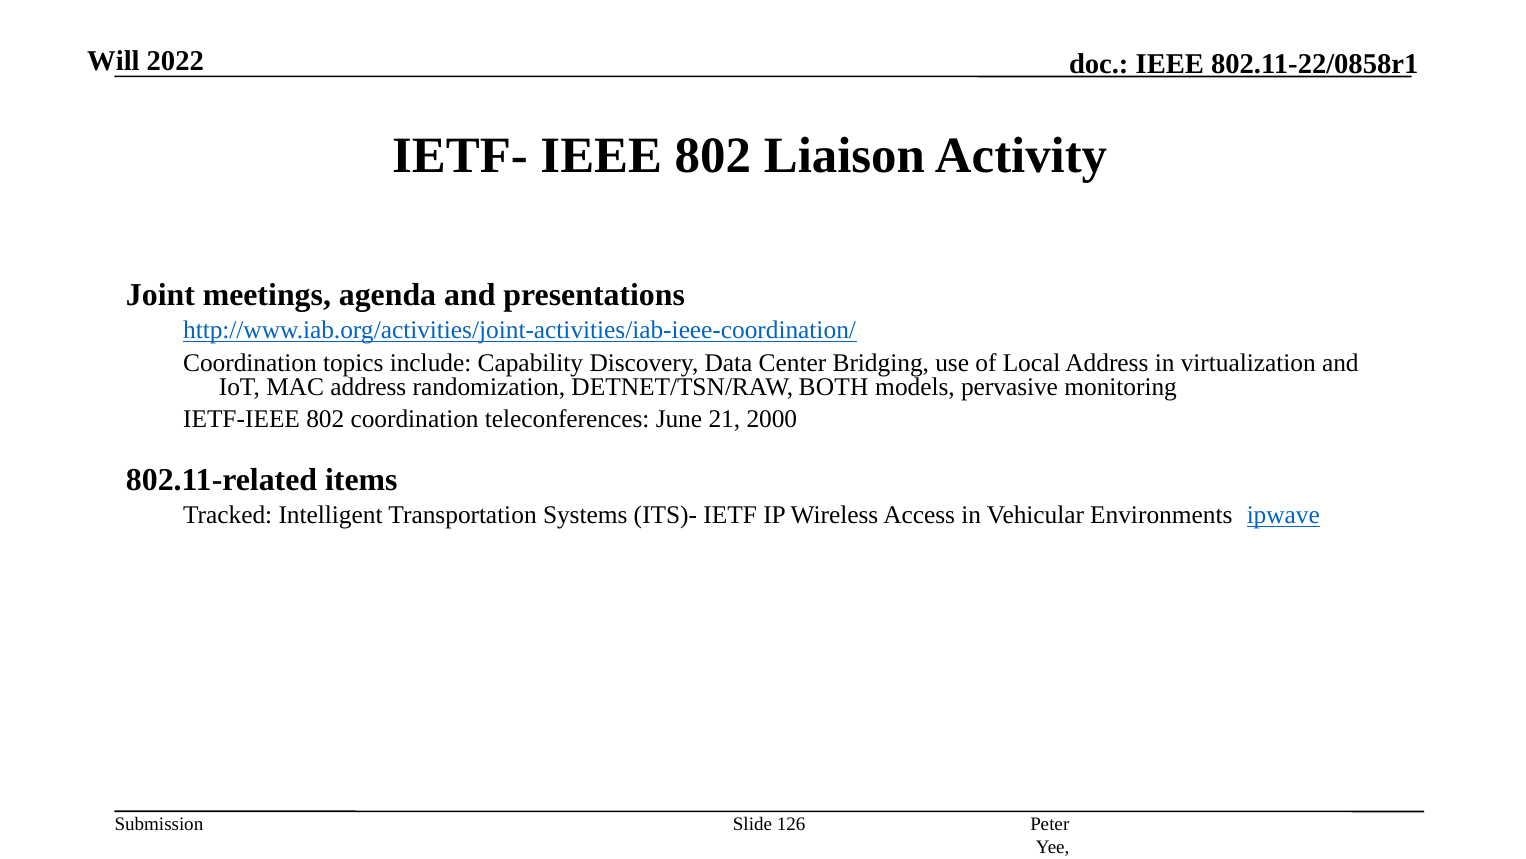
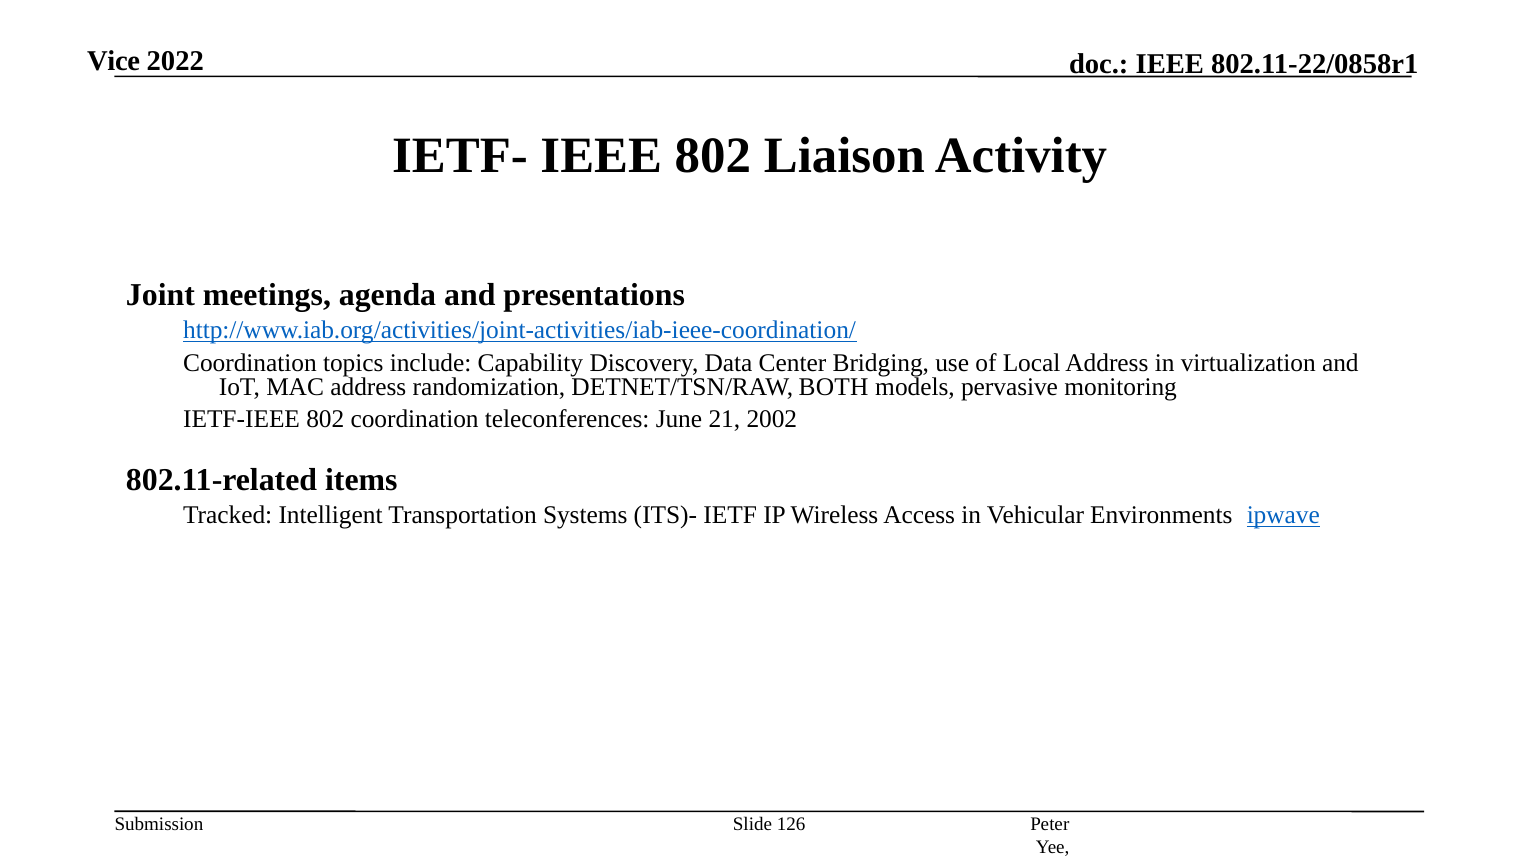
Will: Will -> Vice (114, 61)
2000: 2000 -> 2002 (772, 419)
